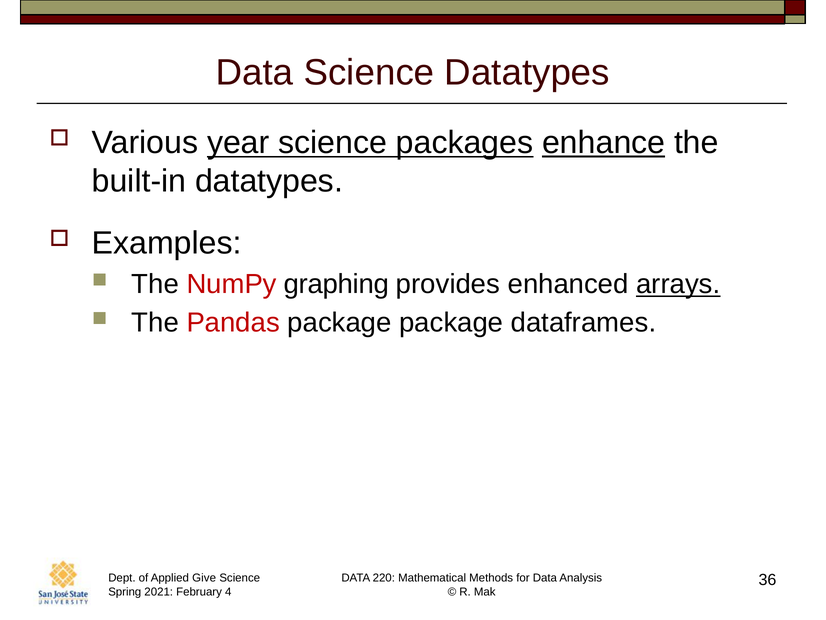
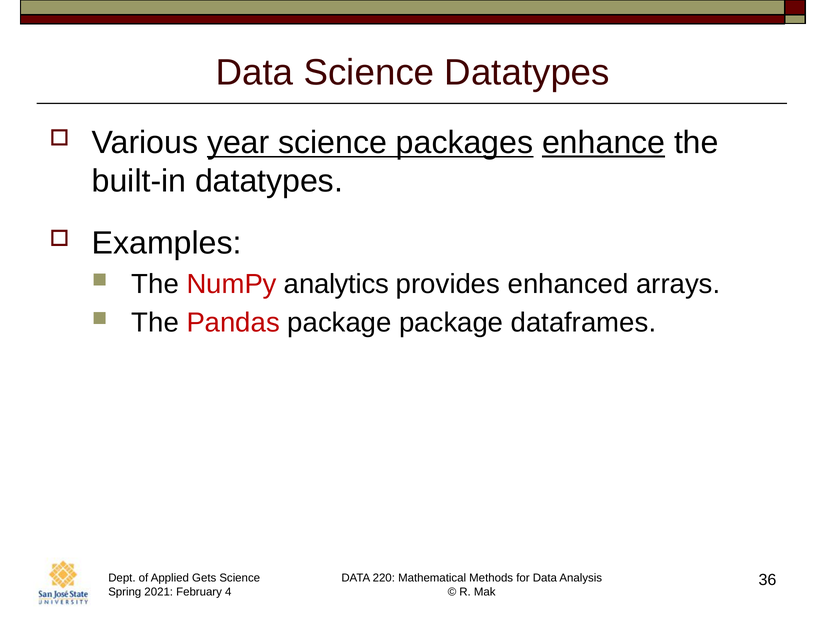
graphing: graphing -> analytics (336, 284)
arrays underline: present -> none (678, 284)
Give: Give -> Gets (204, 578)
